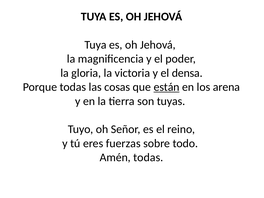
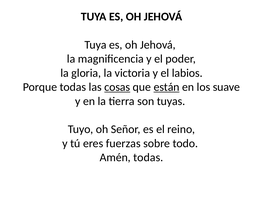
densa: densa -> labios (187, 73)
cosas underline: none -> present (117, 87)
arena: arena -> suave (226, 87)
